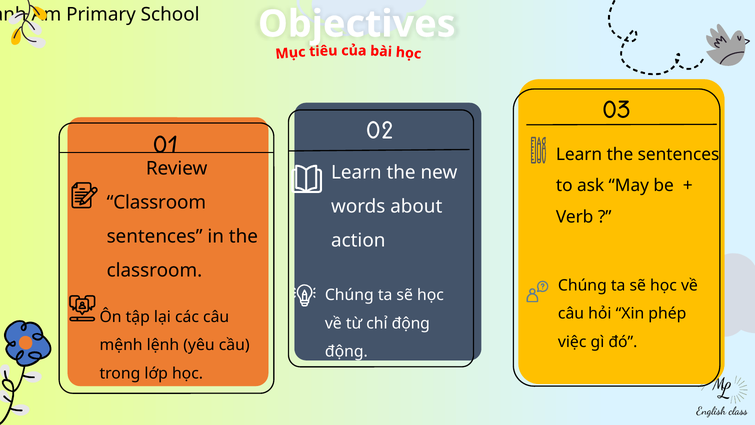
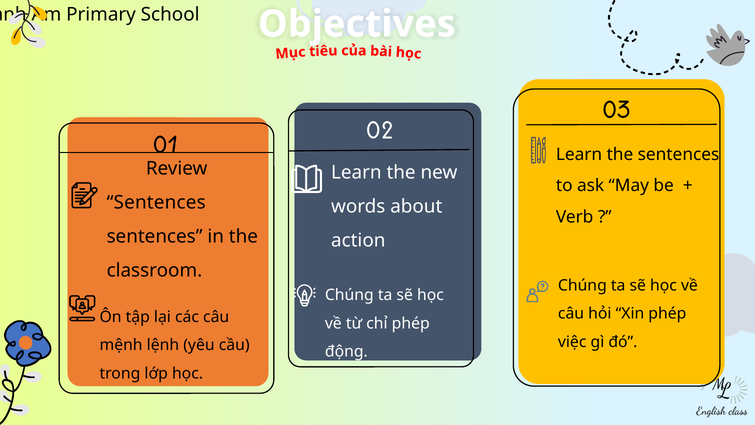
Classroom: Classroom -> Sentences (156, 202)
chỉ động: động -> phép (411, 323)
